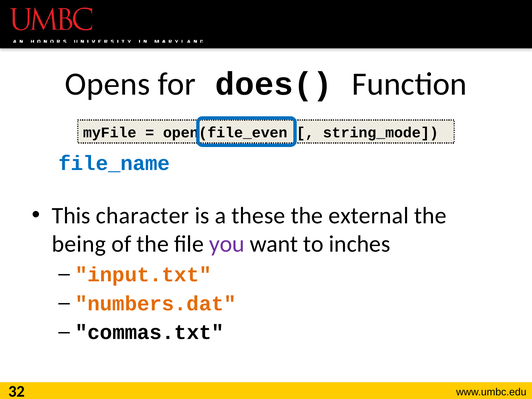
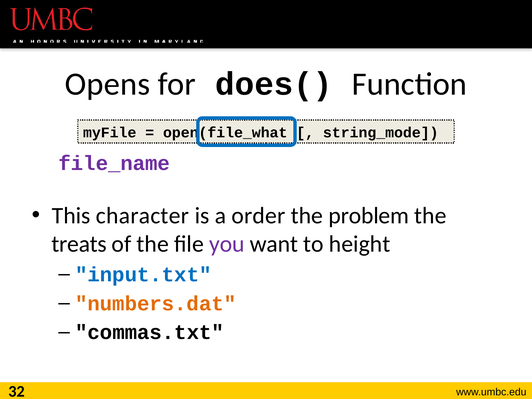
open(file_even: open(file_even -> open(file_what (225, 133)
file_name colour: blue -> purple (114, 163)
these: these -> order (258, 216)
external: external -> problem (369, 216)
being: being -> treats (79, 244)
inches: inches -> height (360, 244)
input.txt colour: orange -> blue (143, 275)
